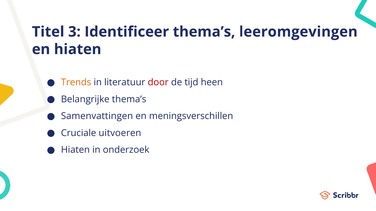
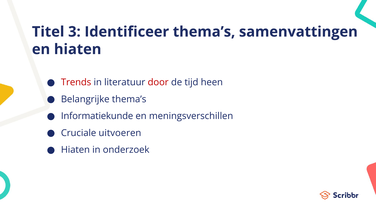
leeromgevingen: leeromgevingen -> samenvattingen (298, 32)
Trends colour: orange -> red (76, 83)
Samenvattingen: Samenvattingen -> Informatiekunde (97, 116)
